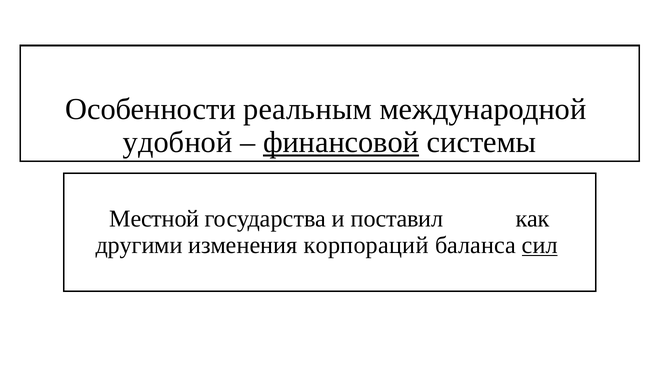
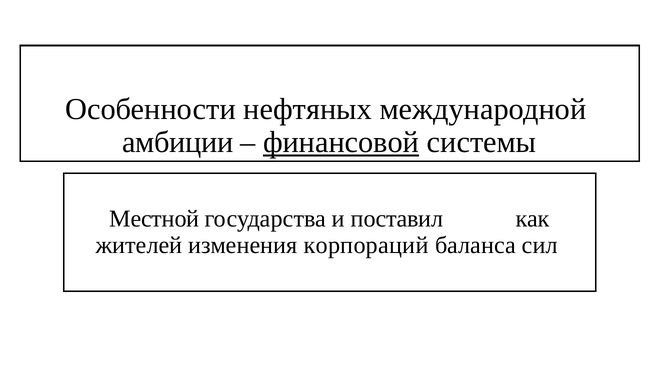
реальным: реальным -> нефтяных (308, 109)
удобной: удобной -> амбиции (178, 142)
другими: другими -> жителей (139, 245)
сил underline: present -> none (540, 245)
